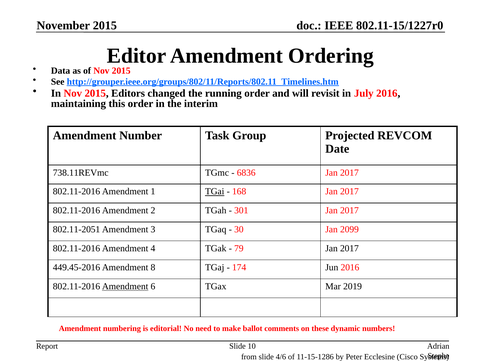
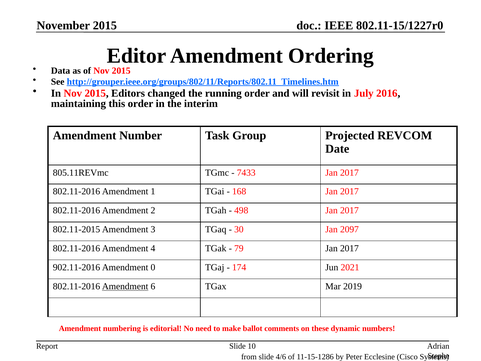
738.11REVmc: 738.11REVmc -> 805.11REVmc (81, 172)
6836: 6836 -> 7433 (246, 172)
TGai underline: present -> none (215, 191)
301: 301 -> 498 (241, 210)
802.11-2051: 802.11-2051 -> 802.11-2015 (77, 229)
2099: 2099 -> 2097 (349, 229)
449.45-2016: 449.45-2016 -> 902.11-2016 (77, 267)
8: 8 -> 0 (153, 267)
Jun 2016: 2016 -> 2021 (350, 267)
